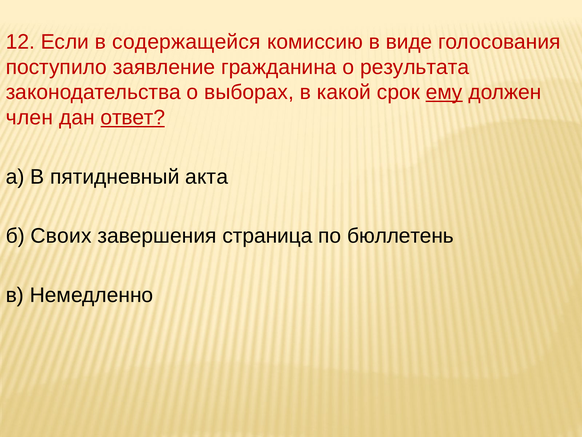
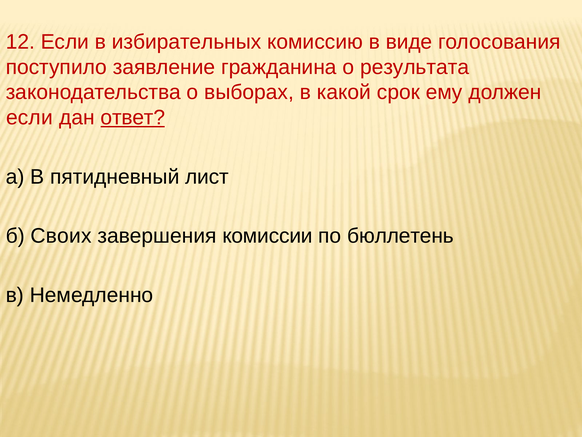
содержащейся: содержащейся -> избирательных (187, 42)
ему underline: present -> none (444, 92)
член: член -> если (29, 117)
акта: акта -> лист (207, 177)
страница: страница -> комиссии (268, 236)
